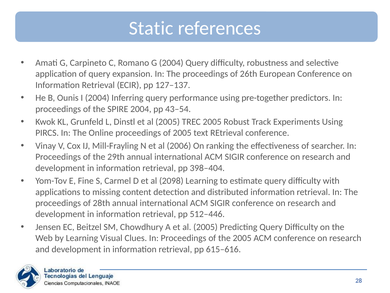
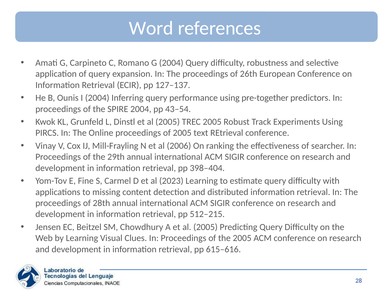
Static: Static -> Word (151, 28)
2098: 2098 -> 2023 (171, 181)
512–446: 512–446 -> 512–215 (207, 214)
